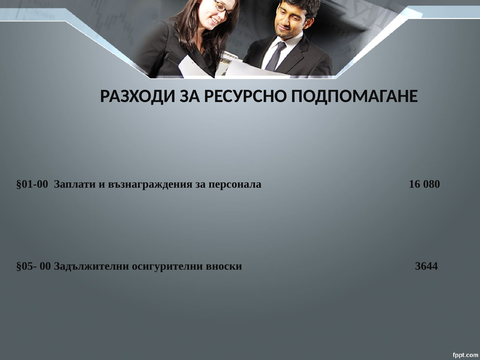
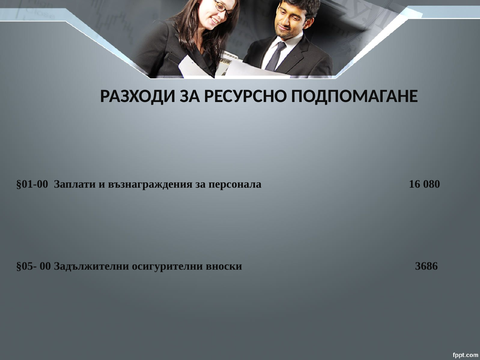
3644: 3644 -> 3686 (427, 266)
